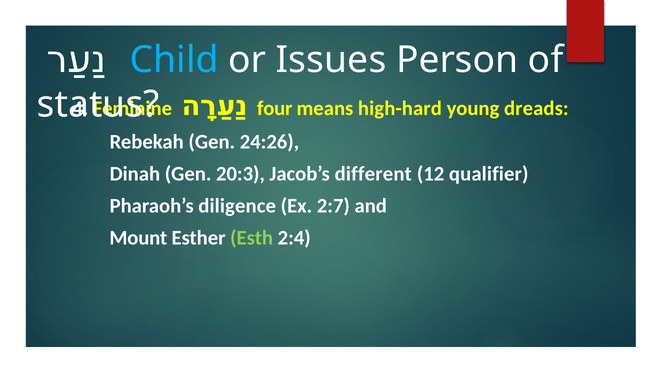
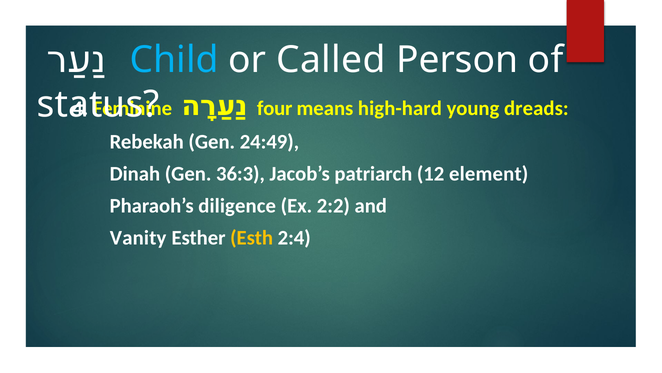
Issues: Issues -> Called (331, 60)
24:26: 24:26 -> 24:49 (269, 141)
20:3: 20:3 -> 36:3 (240, 173)
different: different -> patriarch (373, 173)
qualifier: qualifier -> element (489, 173)
2:7: 2:7 -> 2:2 (333, 206)
Mount: Mount -> Vanity (138, 238)
Esth colour: light green -> yellow (252, 238)
